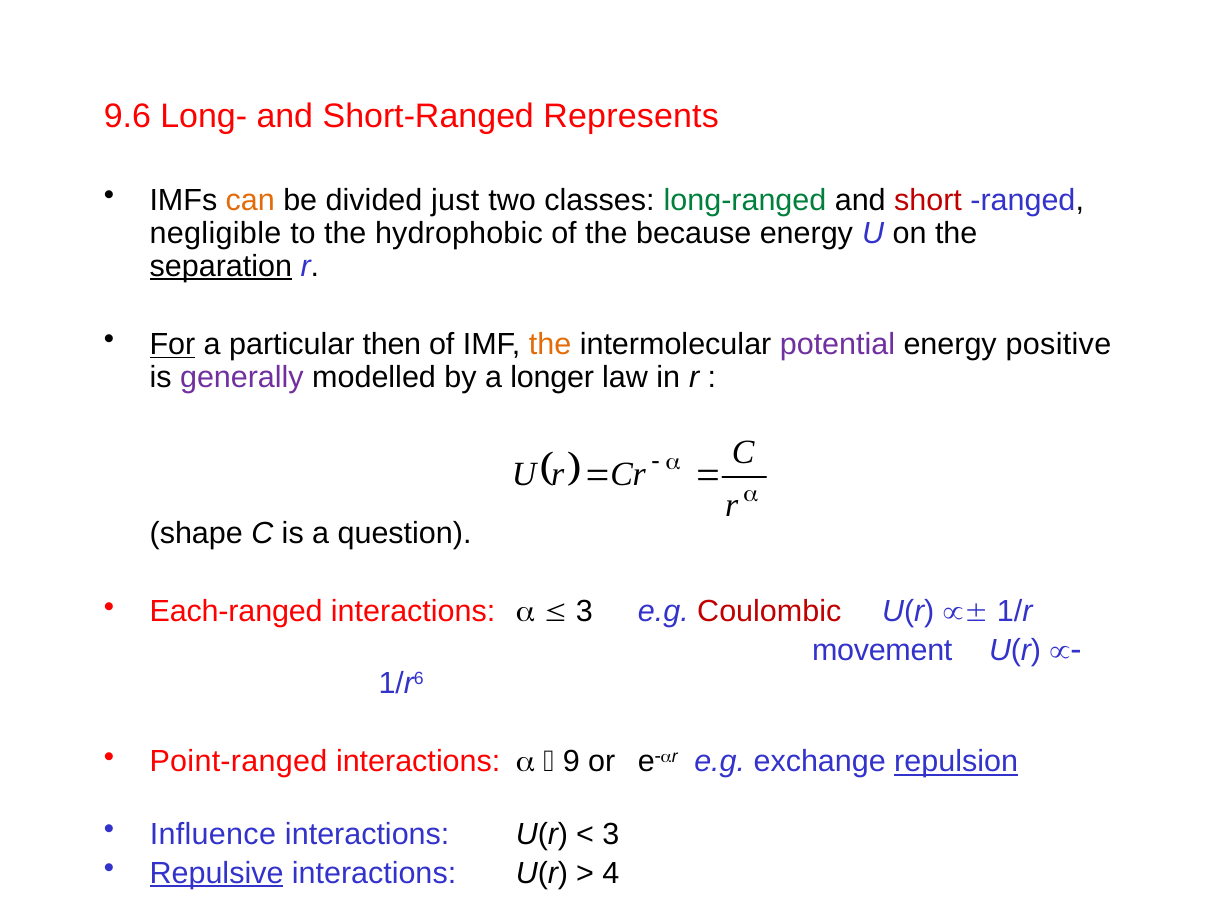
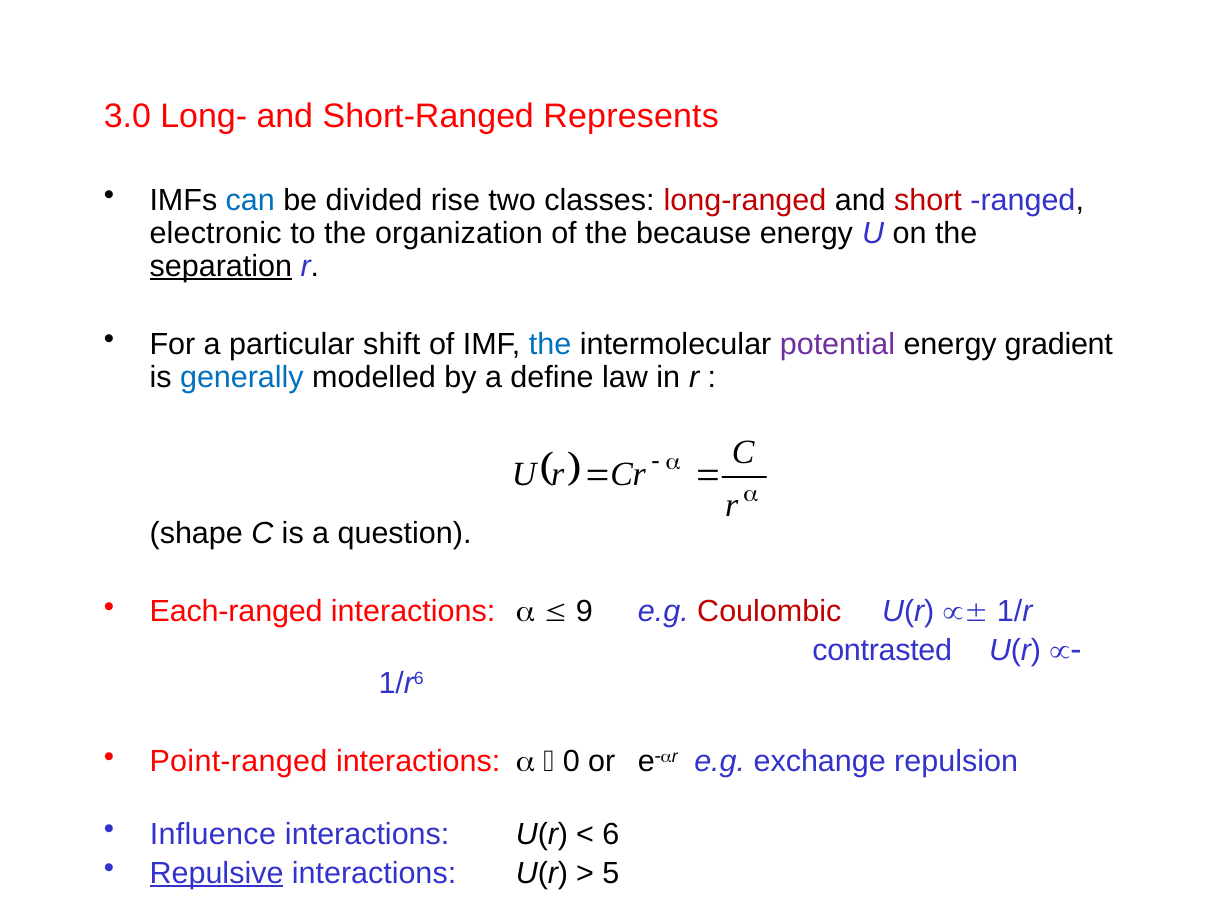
9.6: 9.6 -> 3.0 (127, 116)
can colour: orange -> blue (250, 200)
just: just -> rise (455, 200)
long-ranged colour: green -> red (745, 200)
negligible: negligible -> electronic (216, 233)
hydrophobic: hydrophobic -> organization (459, 233)
For underline: present -> none (172, 344)
then: then -> shift (392, 344)
the colour: orange -> blue (550, 344)
positive: positive -> gradient (1059, 344)
generally colour: purple -> blue (242, 377)
longer: longer -> define (552, 377)
3: 3 -> 9 (584, 612)
movement: movement -> contrasted (882, 651)
9: 9 -> 0 (571, 762)
repulsion underline: present -> none (956, 762)
3: 3 -> 6 (611, 834)
4: 4 -> 5 (611, 873)
